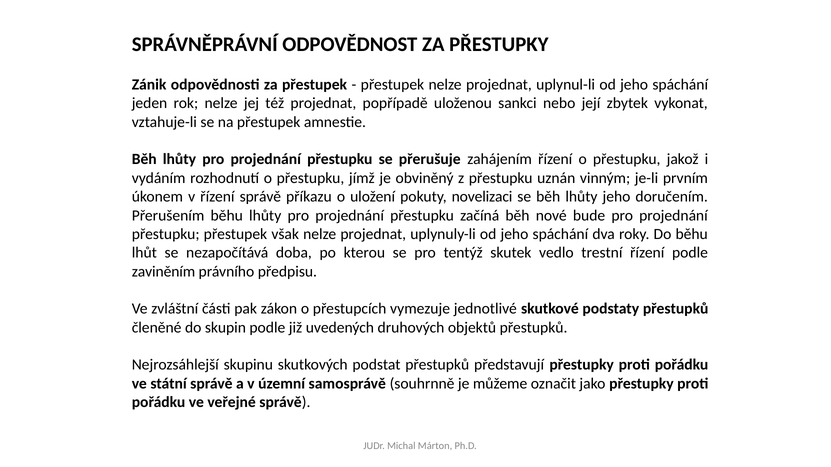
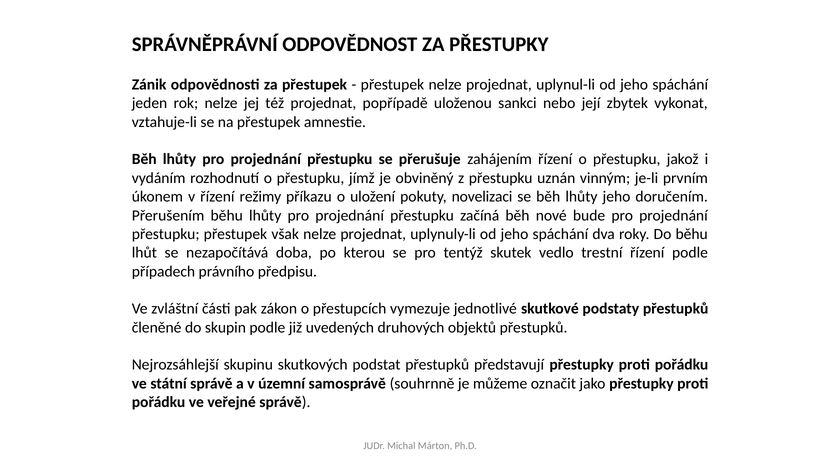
řízení správě: správě -> režimy (260, 197)
zaviněním: zaviněním -> případech (163, 272)
